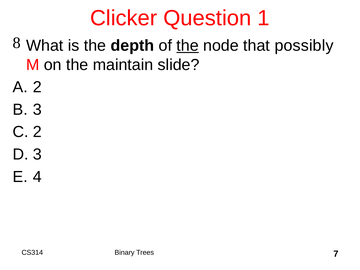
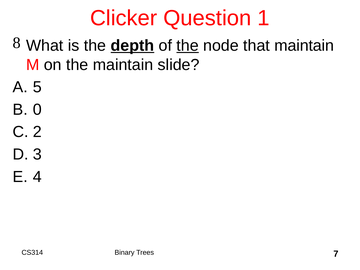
depth underline: none -> present (132, 46)
that possibly: possibly -> maintain (304, 46)
2: 2 -> 5 (37, 87)
3: 3 -> 0 (37, 110)
